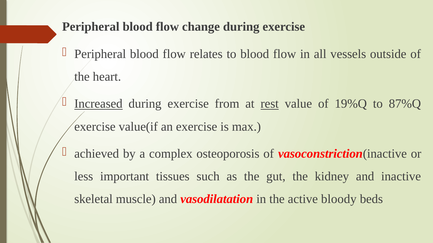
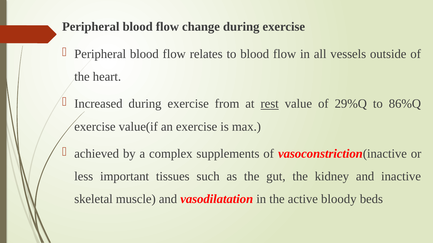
Increased underline: present -> none (98, 104)
19%Q: 19%Q -> 29%Q (351, 104)
87%Q: 87%Q -> 86%Q (405, 104)
osteoporosis: osteoporosis -> supplements (228, 154)
